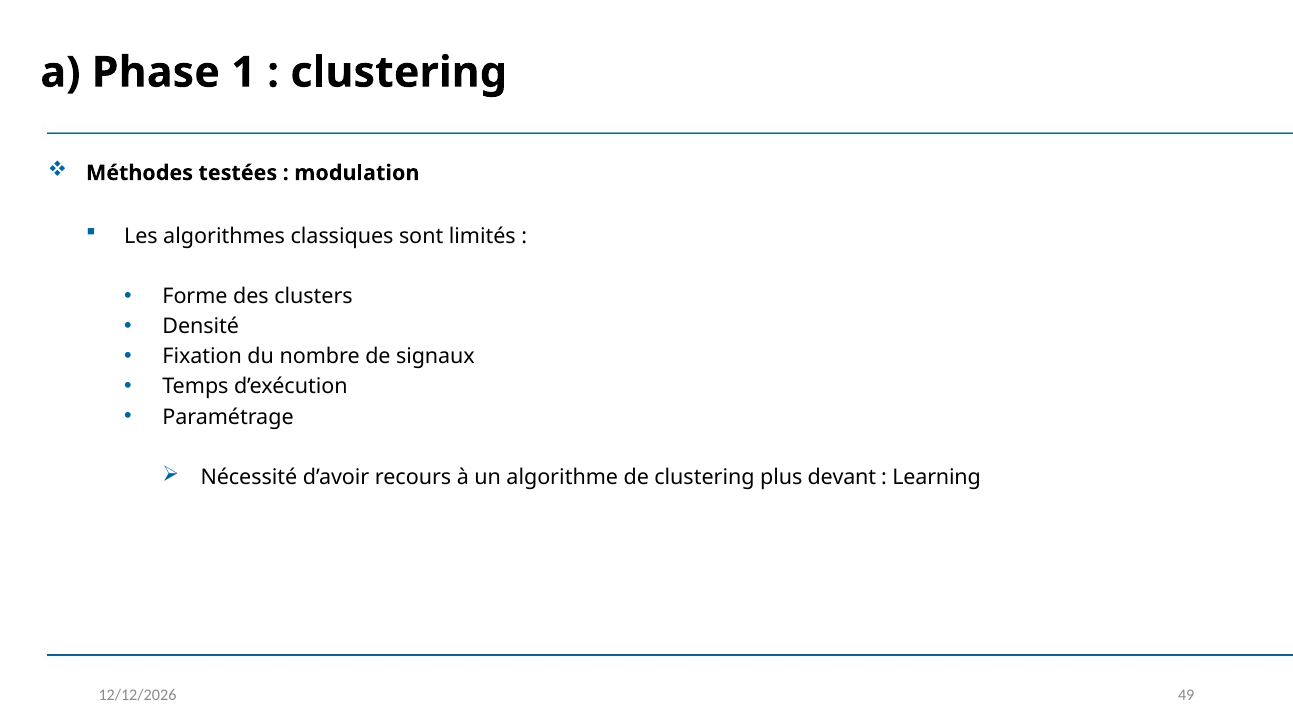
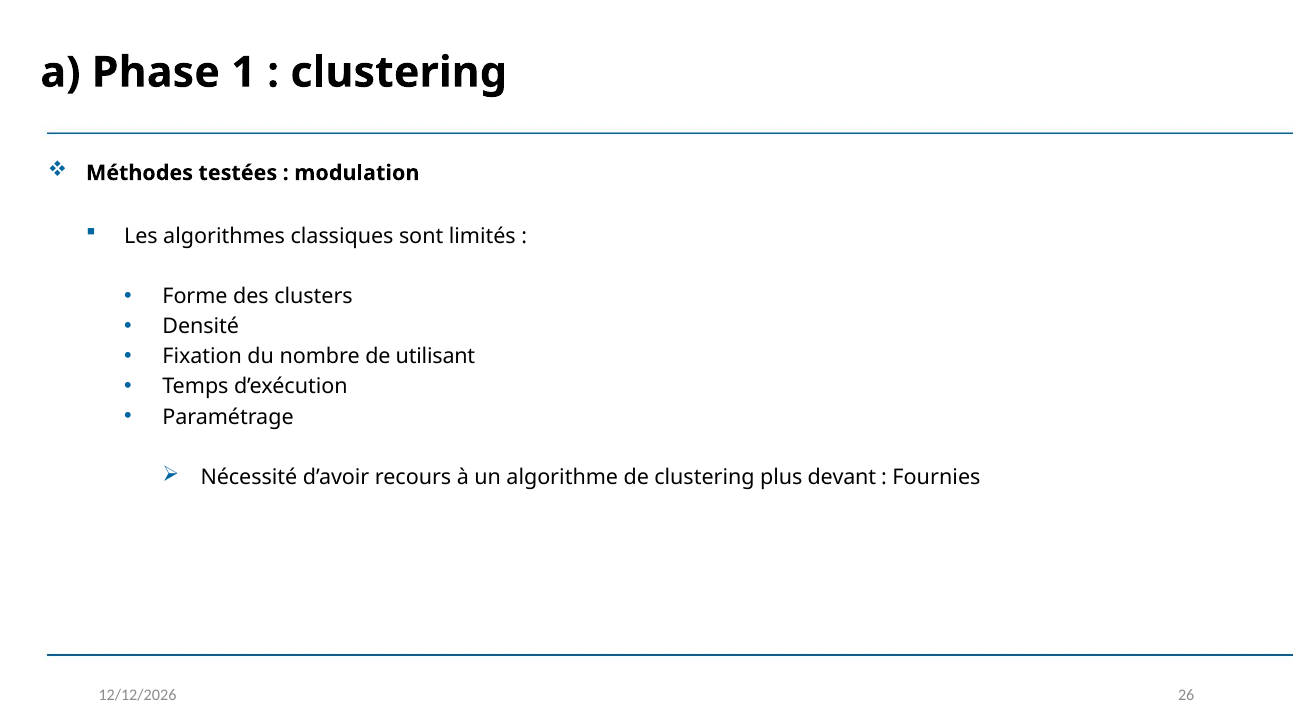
signaux: signaux -> utilisant (435, 356)
Learning: Learning -> Fournies (936, 477)
49: 49 -> 26 (1186, 695)
